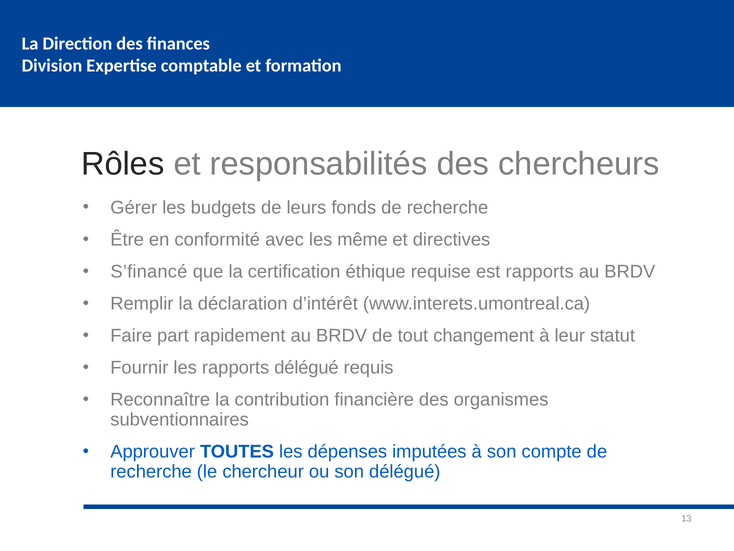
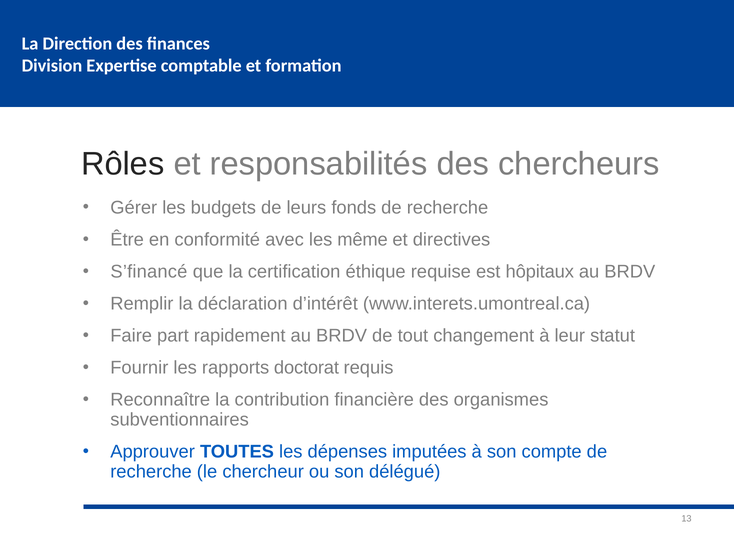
est rapports: rapports -> hôpitaux (540, 271)
rapports délégué: délégué -> doctorat (306, 368)
